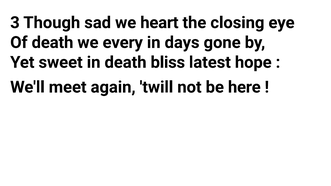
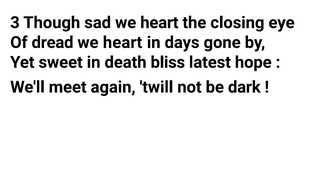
Of death: death -> dread (53, 43)
every: every -> heart (123, 43)
here: here -> dark (244, 87)
